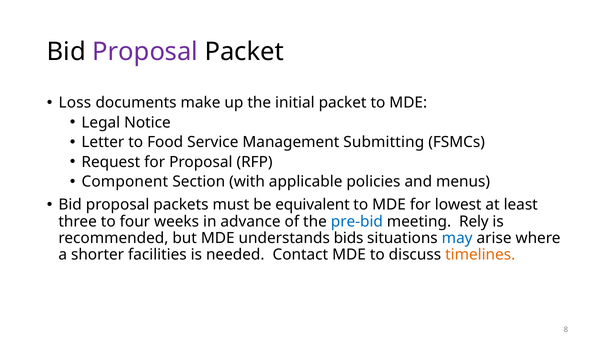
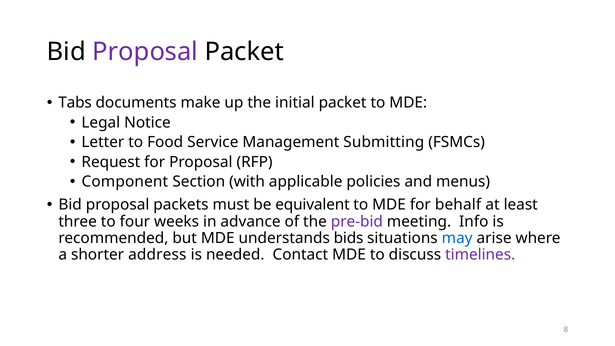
Loss: Loss -> Tabs (75, 103)
lowest: lowest -> behalf (458, 205)
pre-bid colour: blue -> purple (357, 221)
Rely: Rely -> Info (474, 221)
facilities: facilities -> address (157, 255)
timelines colour: orange -> purple (480, 255)
